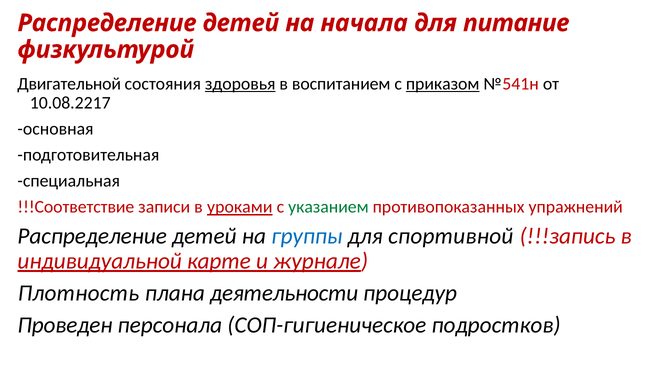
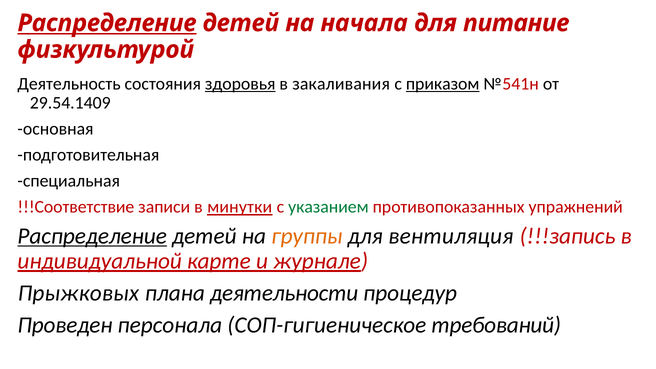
Распределение underline: none -> present (107, 23)
Двигательной: Двигательной -> Деятельность (69, 84)
воспитанием: воспитанием -> закаливания (341, 84)
10.08.2217: 10.08.2217 -> 29.54.1409 (70, 103)
уроками: уроками -> минутки (240, 207)
Распределение underline: none -> present (92, 236)
группы colour: blue -> orange (307, 236)
спортивной: спортивной -> вентиляция (451, 236)
Плотность: Плотность -> Прыжковых (78, 293)
подростков: подростков -> требований (496, 325)
